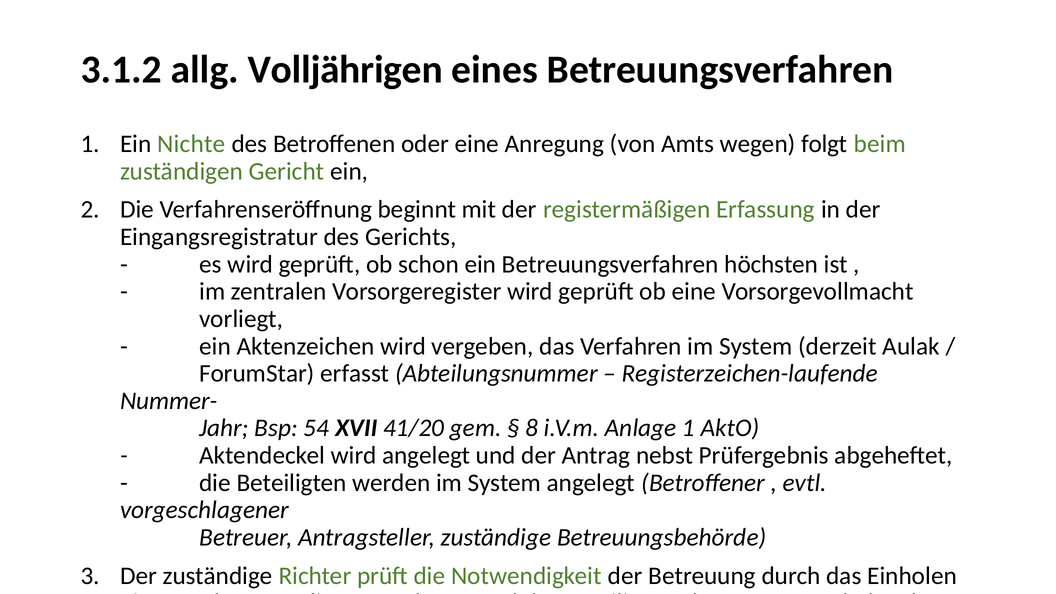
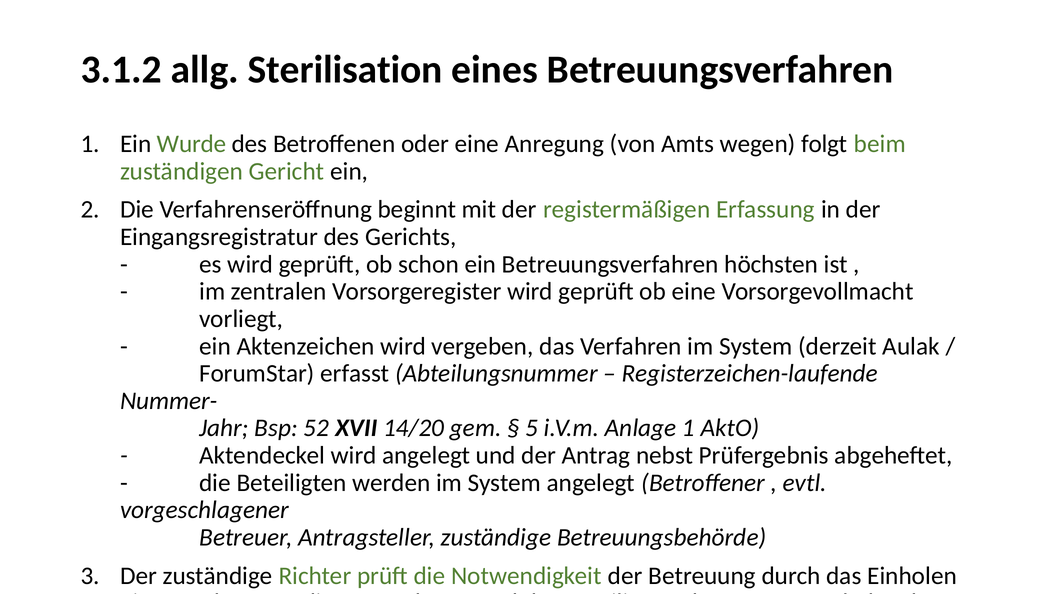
Volljährigen: Volljährigen -> Sterilisation (345, 69)
Nichte: Nichte -> Wurde (192, 144)
54: 54 -> 52 (316, 428)
41/20: 41/20 -> 14/20 (414, 428)
8: 8 -> 5 (532, 428)
